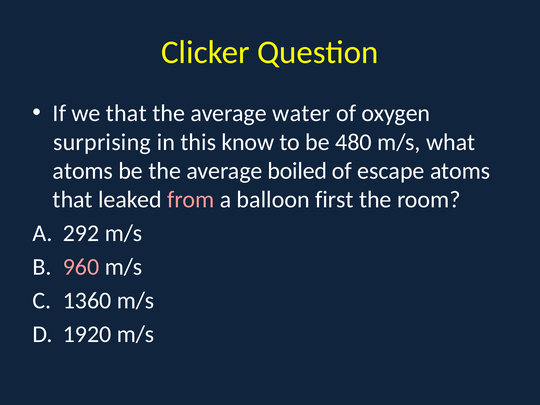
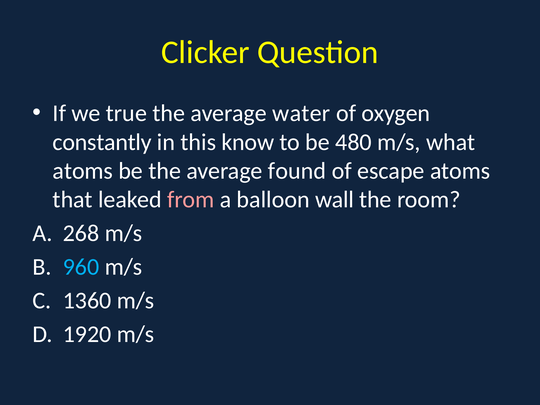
we that: that -> true (126, 113)
surprising: surprising -> constantly (102, 142)
boiled: boiled -> found (297, 171)
first: first -> wall (334, 200)
292: 292 -> 268 (81, 233)
960 colour: pink -> light blue (81, 267)
